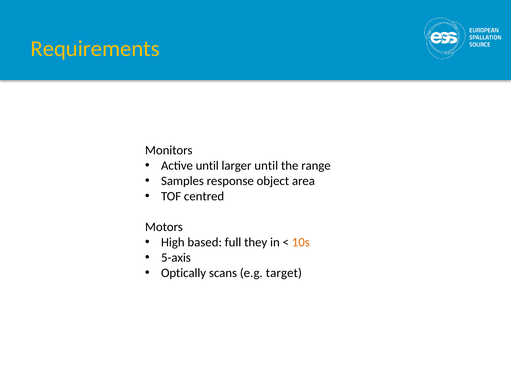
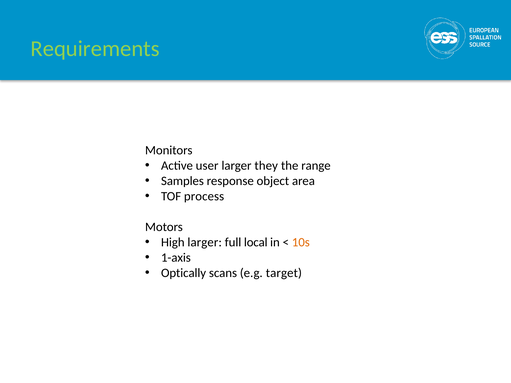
Requirements colour: yellow -> light green (95, 49)
Active until: until -> user (207, 166)
larger until: until -> they (266, 166)
centred: centred -> process (204, 196)
High based: based -> larger (205, 242)
they: they -> local (256, 242)
5-axis: 5-axis -> 1-axis (176, 258)
